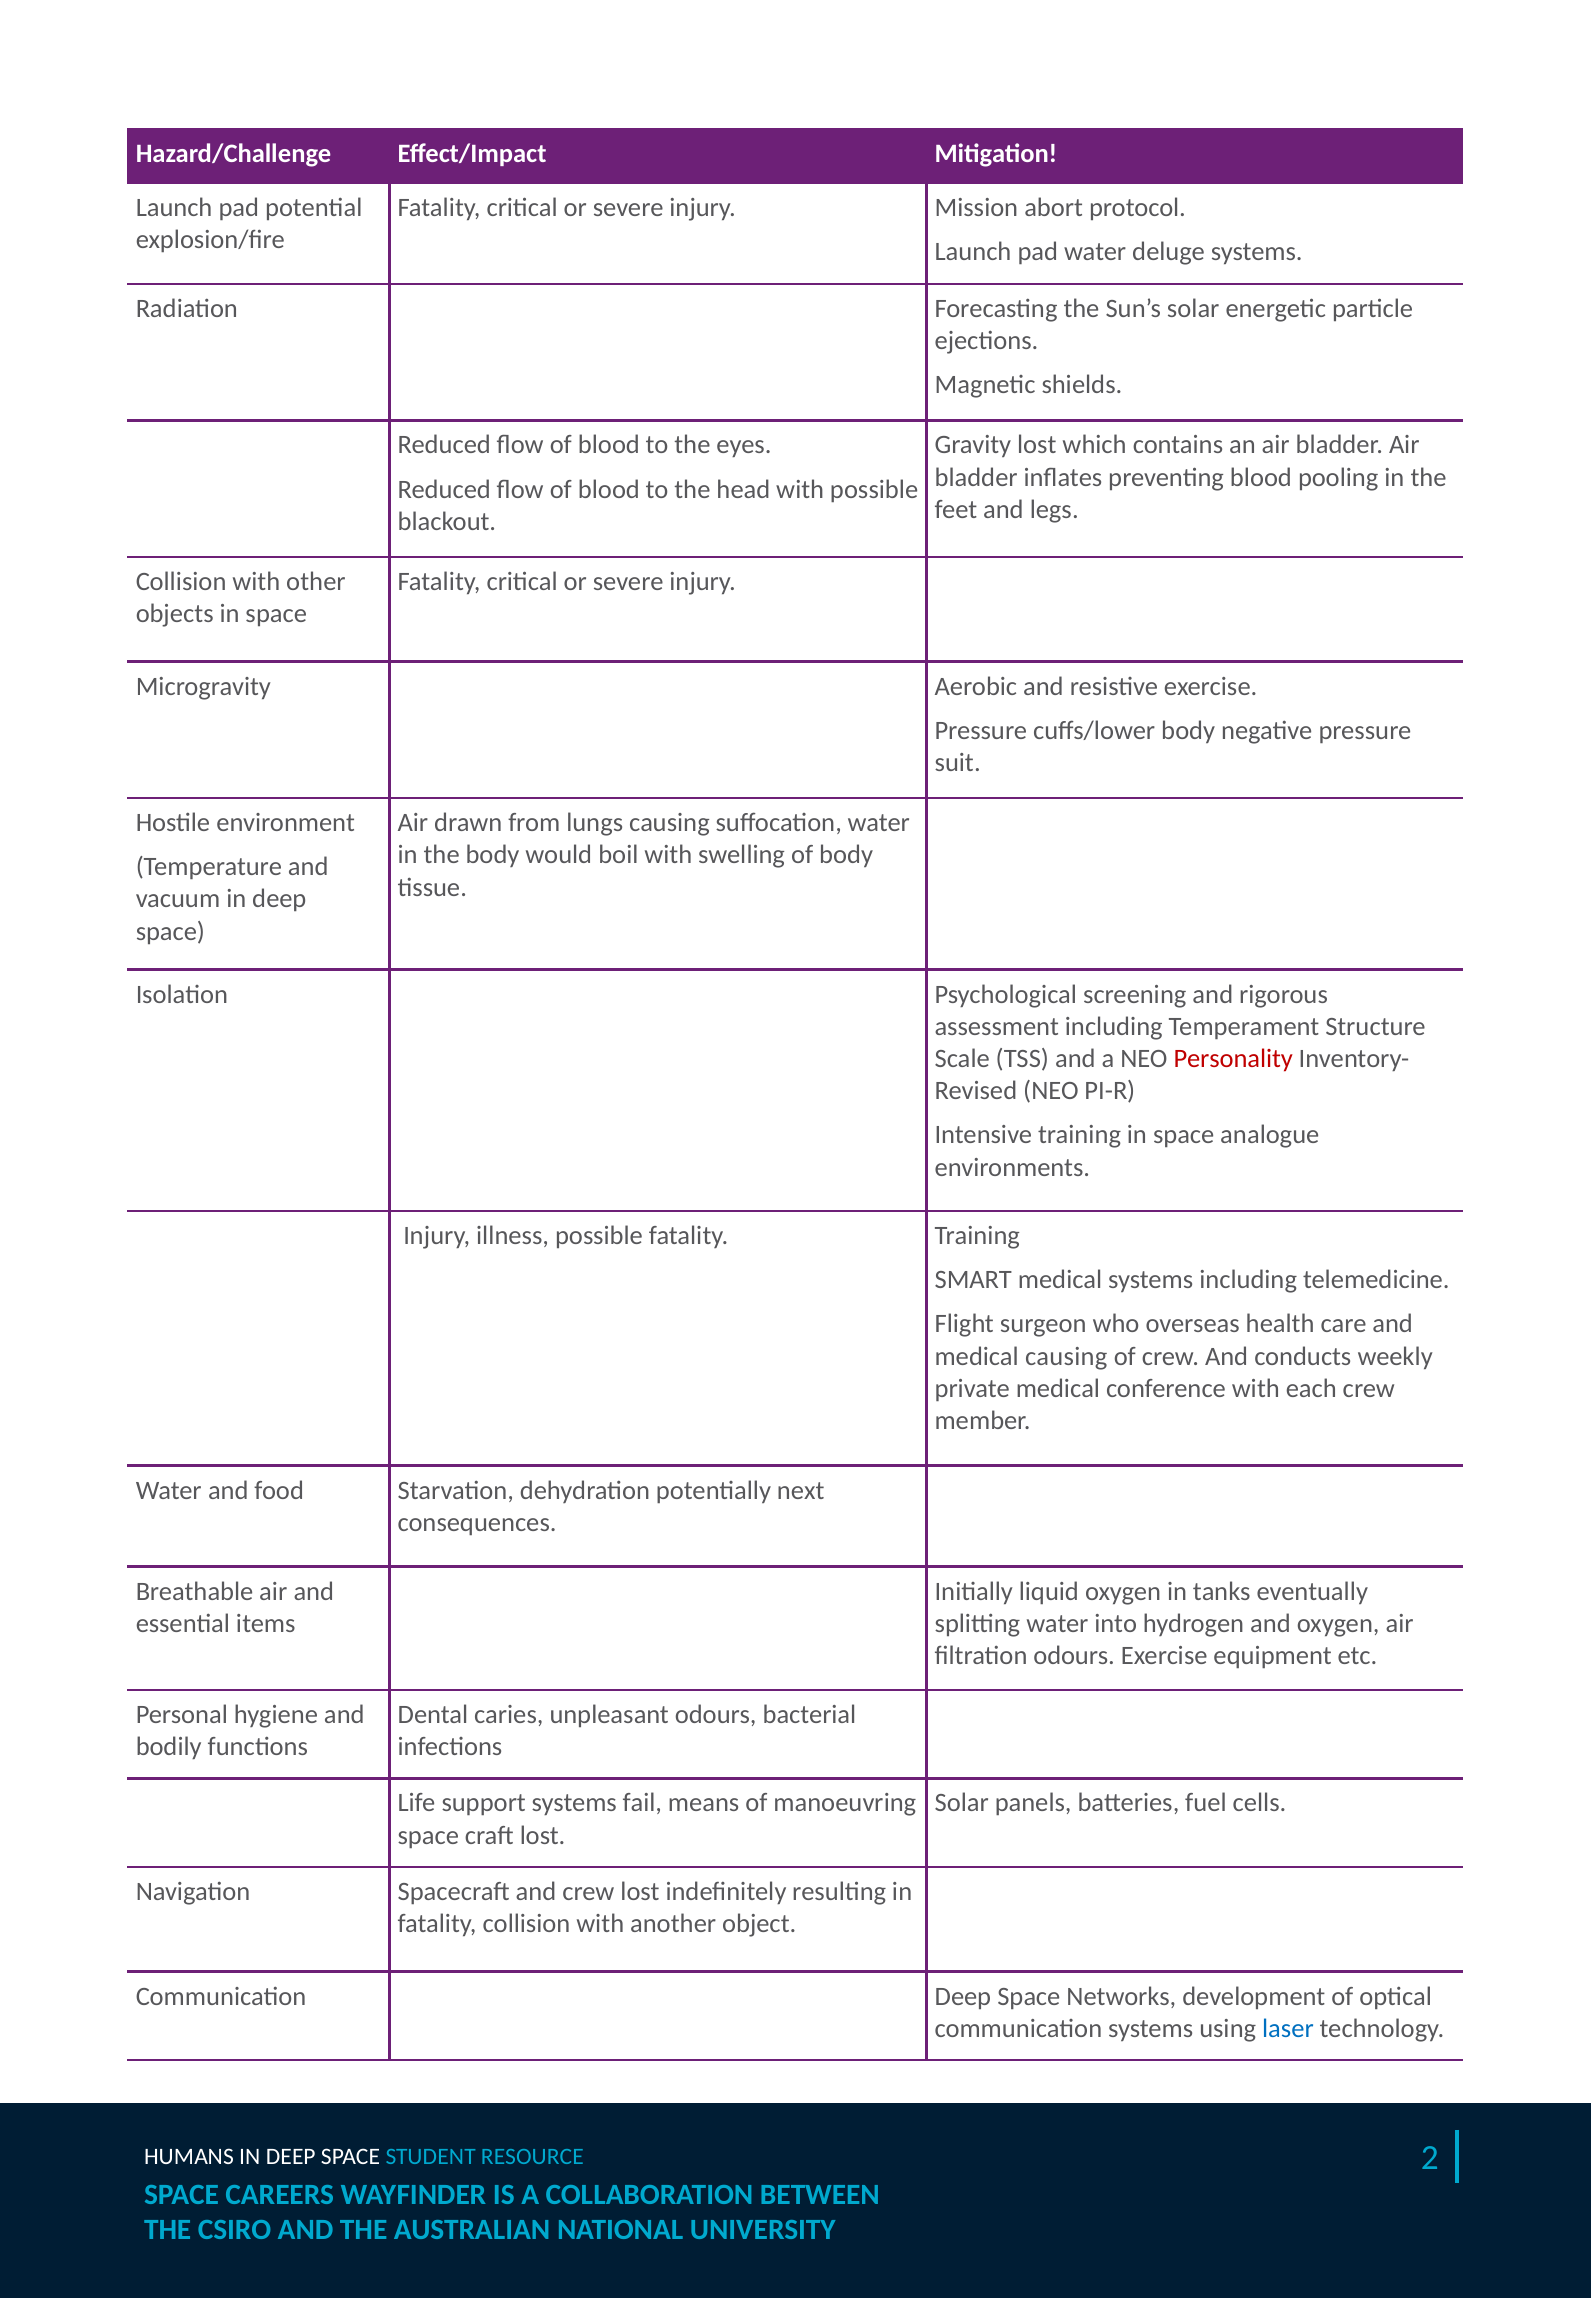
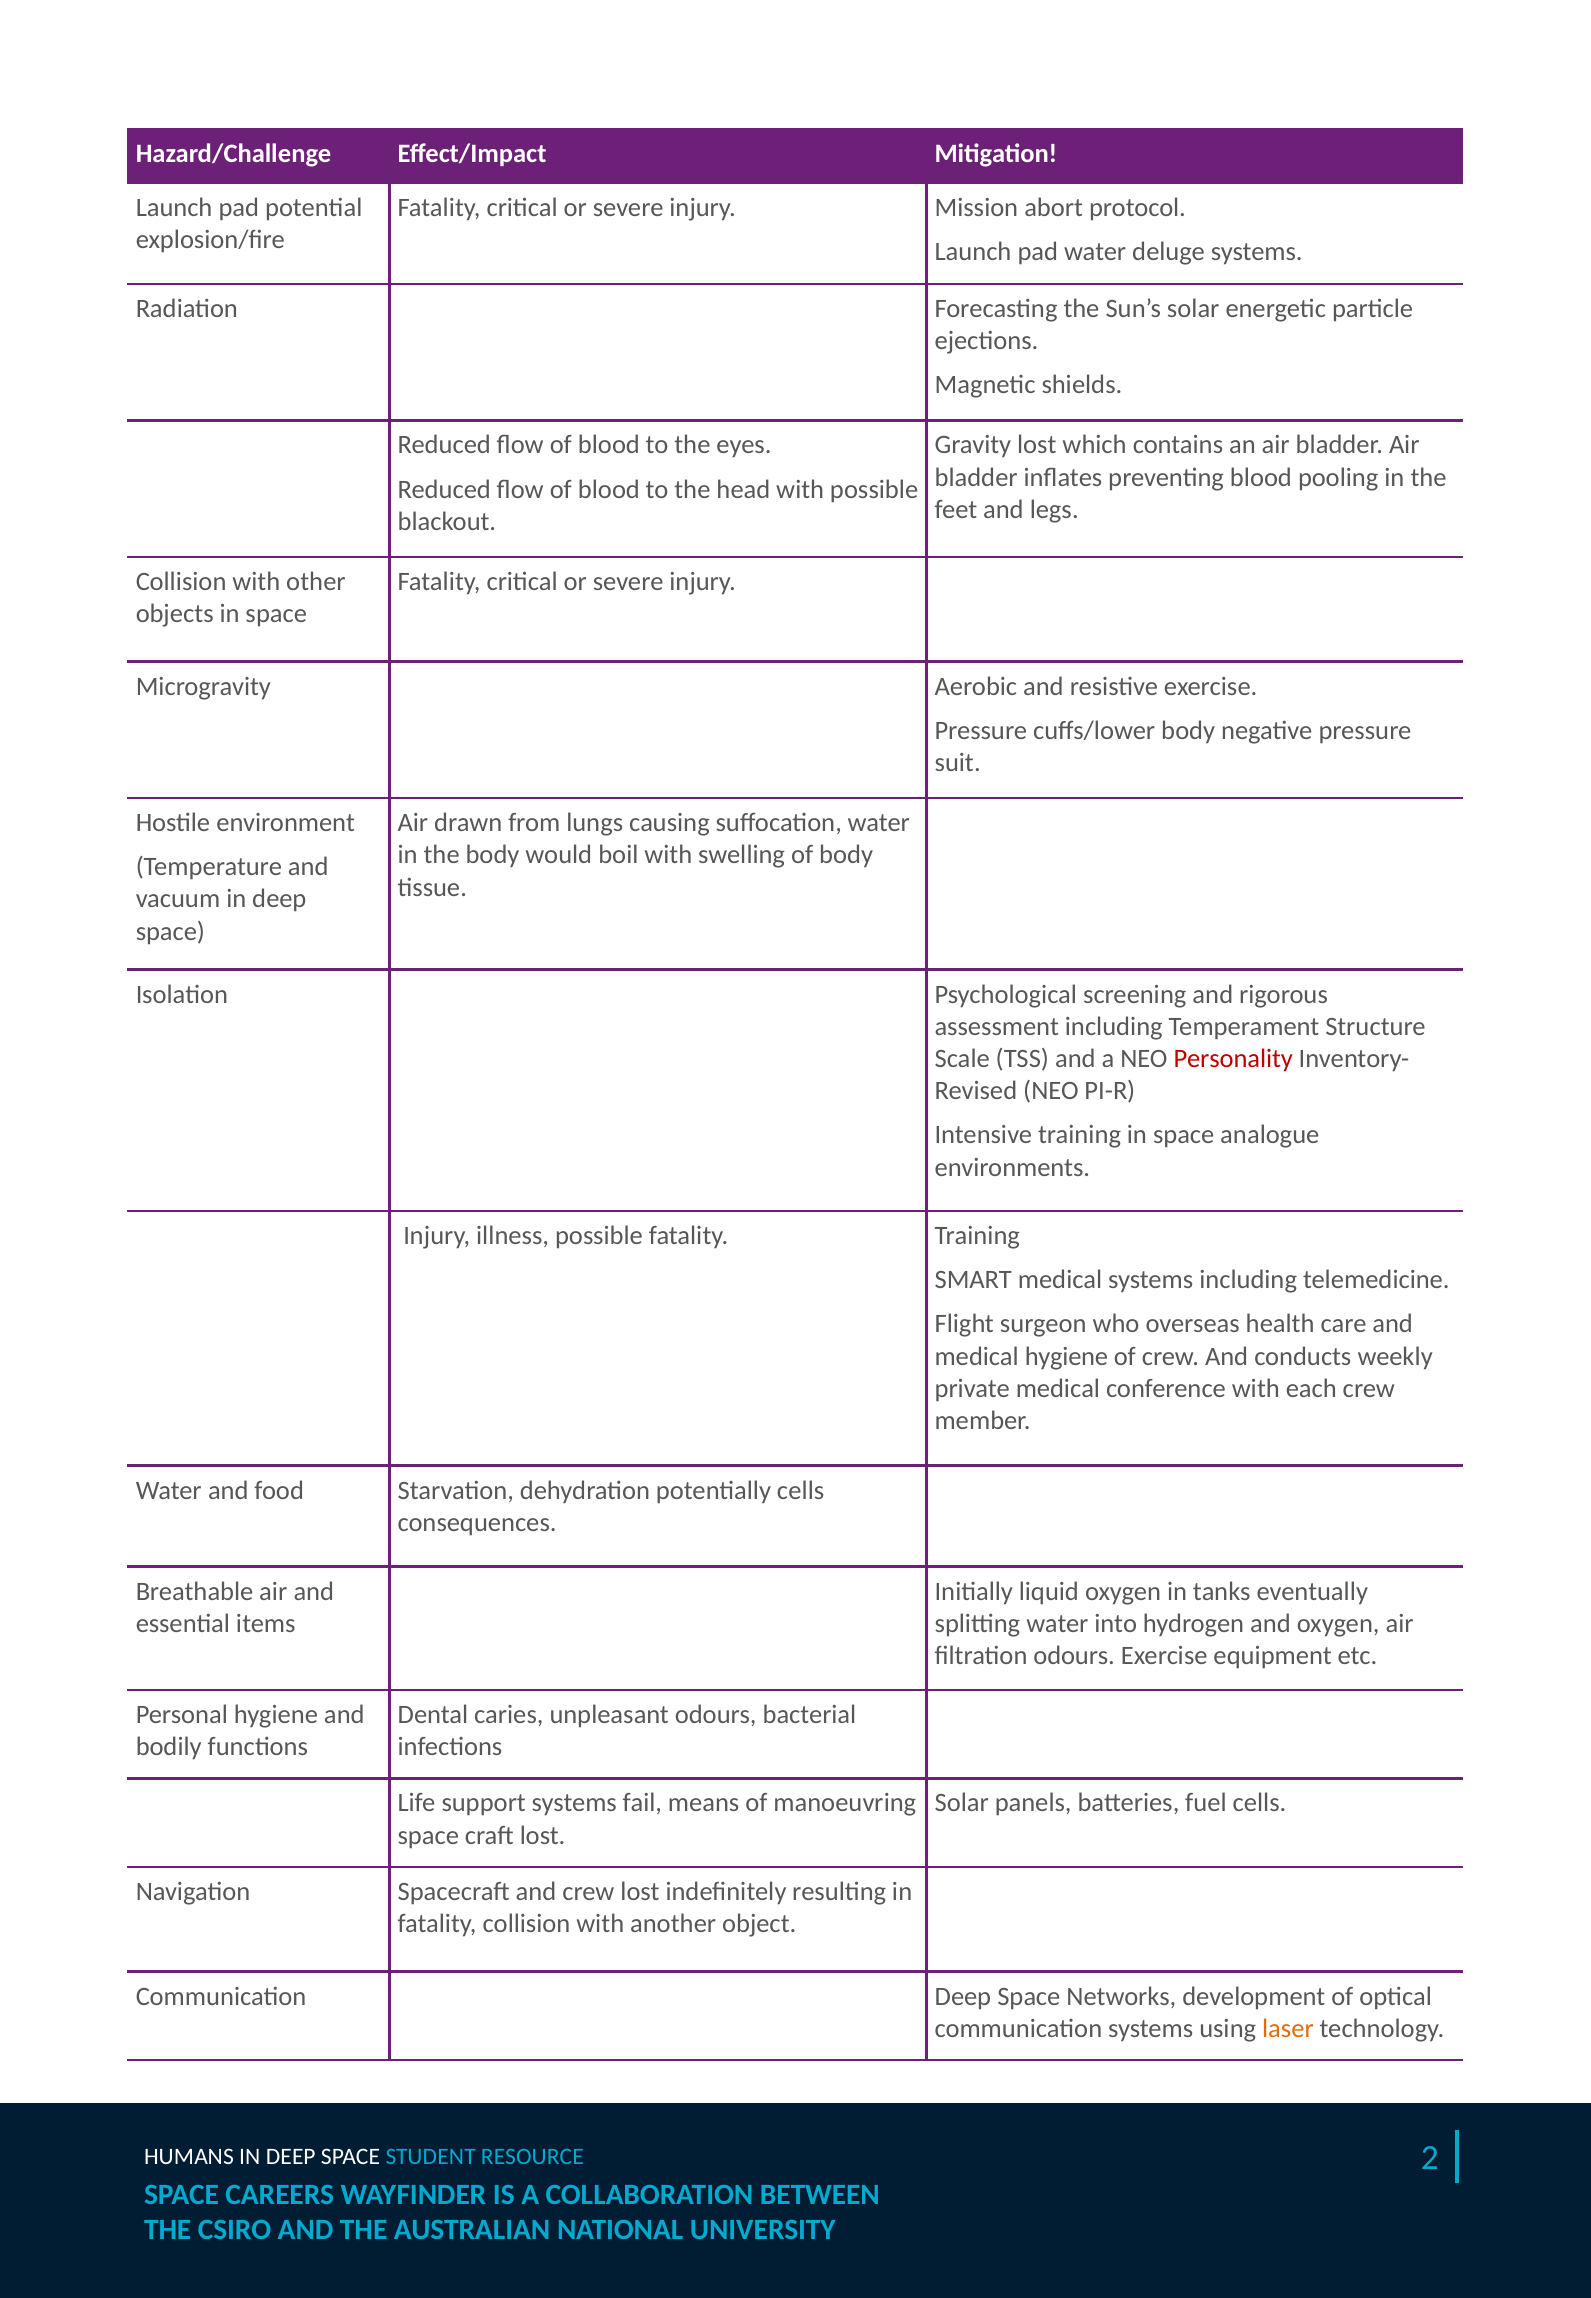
medical causing: causing -> hygiene (1066, 1356)
potentially next: next -> cells (801, 1491)
laser colour: blue -> orange (1288, 2029)
